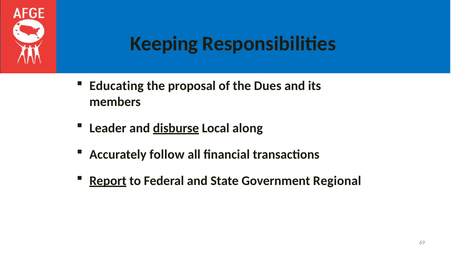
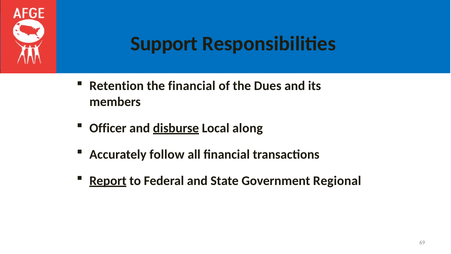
Keeping: Keeping -> Support (164, 44)
Educating: Educating -> Retention (117, 86)
the proposal: proposal -> financial (192, 86)
Leader: Leader -> Officer (108, 128)
